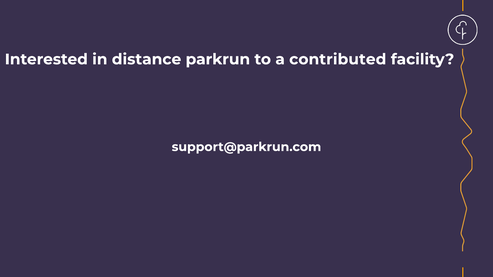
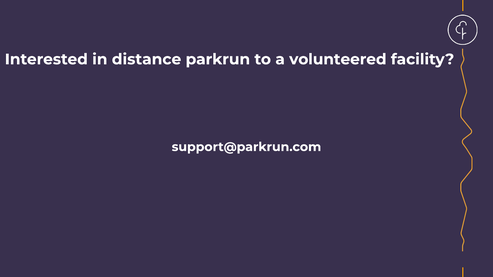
contributed: contributed -> volunteered (338, 59)
